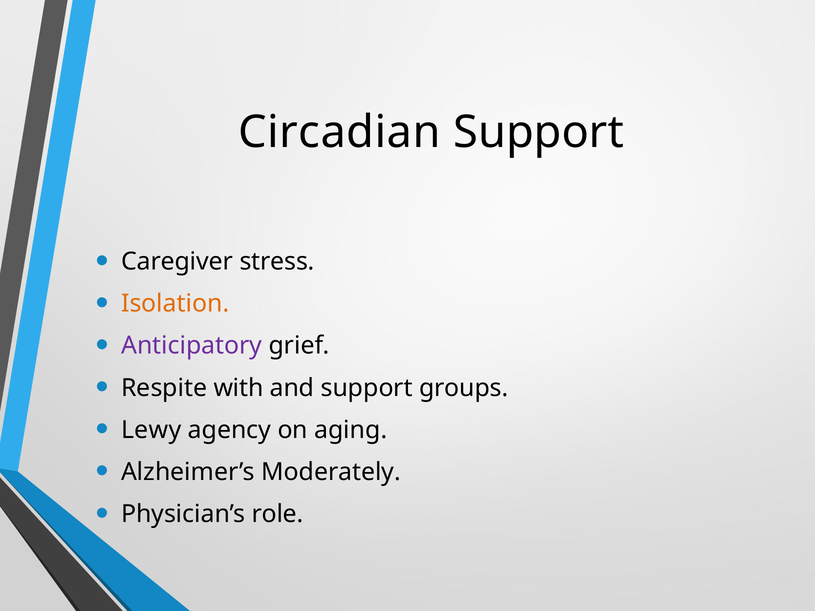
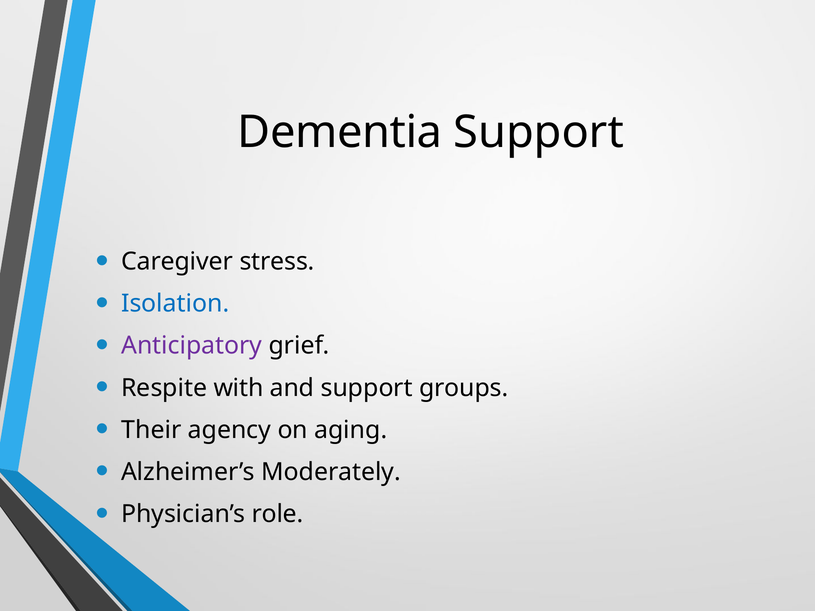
Circadian: Circadian -> Dementia (340, 132)
Isolation colour: orange -> blue (175, 304)
Lewy: Lewy -> Their (151, 430)
